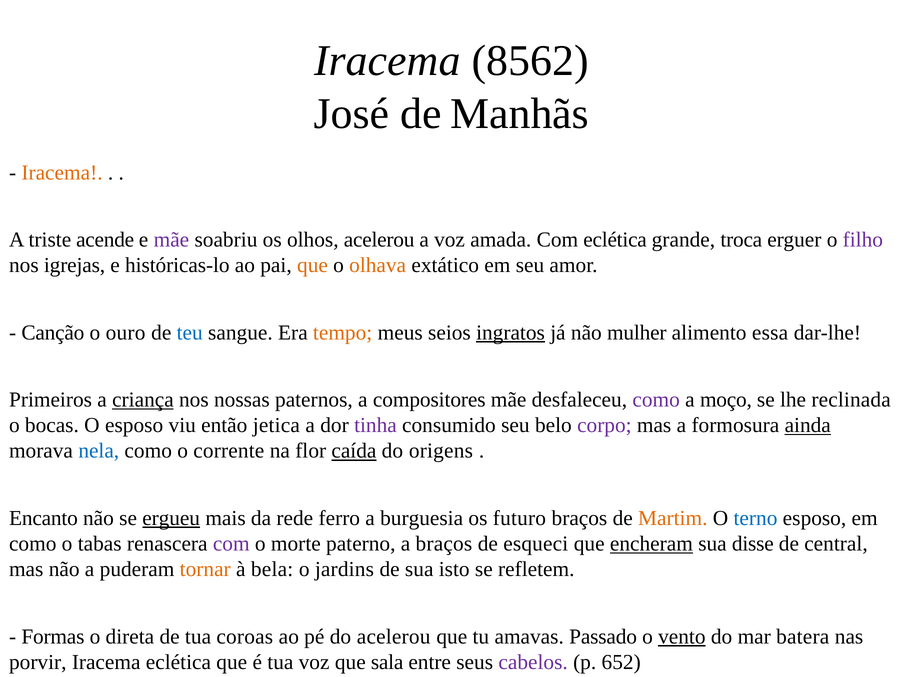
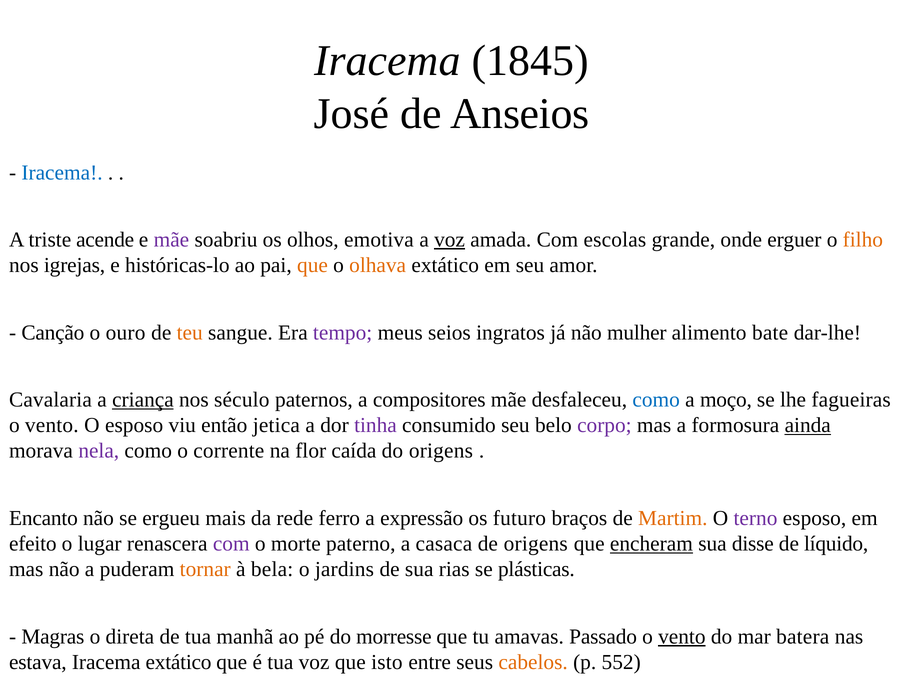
8562: 8562 -> 1845 (530, 61)
Manhãs: Manhãs -> Anseios (520, 114)
Iracema colour: orange -> blue (62, 173)
olhos acelerou: acelerou -> emotiva (379, 240)
voz underline: none -> present (450, 240)
Com eclética: eclética -> escolas (615, 240)
troca: troca -> onde (741, 240)
filho colour: purple -> orange (863, 240)
teu colour: blue -> orange (190, 333)
tempo colour: orange -> purple (343, 333)
ingratos underline: present -> none (511, 333)
essa: essa -> bate (770, 333)
Primeiros: Primeiros -> Cavalaria (50, 400)
nossas: nossas -> século (242, 400)
como colour: purple -> blue (656, 400)
reclinada: reclinada -> fagueiras (851, 400)
bocas: bocas -> vento (52, 426)
nela colour: blue -> purple (99, 451)
caída underline: present -> none (354, 451)
ergueu underline: present -> none (171, 518)
burguesia: burguesia -> expressão (422, 518)
terno colour: blue -> purple (755, 518)
como: como -> efeito (33, 544)
tabas: tabas -> lugar (100, 544)
a braços: braços -> casaca (444, 544)
de esqueci: esqueci -> origens (536, 544)
central: central -> líquido (836, 544)
isto: isto -> rias (454, 570)
refletem: refletem -> plásticas (536, 570)
Formas: Formas -> Magras (53, 637)
coroas: coroas -> manhã (245, 637)
do acelerou: acelerou -> morresse (394, 637)
porvir: porvir -> estava (38, 662)
Iracema eclética: eclética -> extático (179, 662)
sala: sala -> isto (387, 662)
cabelos colour: purple -> orange (533, 662)
652: 652 -> 552 (621, 662)
